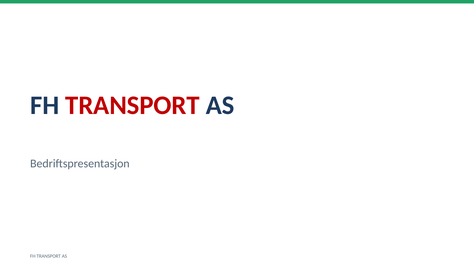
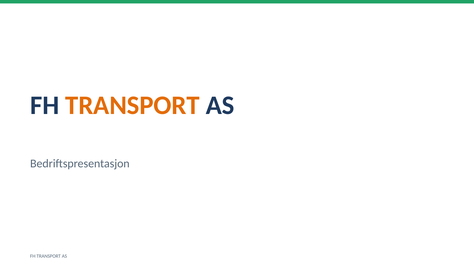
TRANSPORT colour: red -> orange (132, 105)
